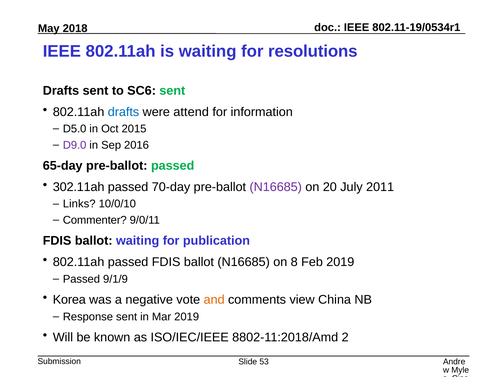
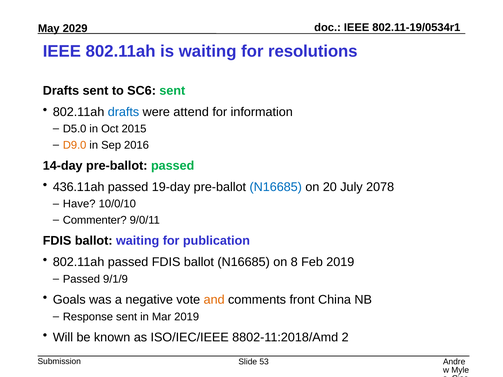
2018: 2018 -> 2029 (75, 29)
D9.0 colour: purple -> orange (75, 145)
65-day: 65-day -> 14-day (63, 166)
302.11ah: 302.11ah -> 436.11ah (79, 187)
70-day: 70-day -> 19-day (171, 187)
N16685 colour: purple -> blue (276, 187)
2011: 2011 -> 2078 (380, 187)
Links: Links -> Have (79, 204)
Korea: Korea -> Goals (69, 300)
view: view -> front (302, 300)
